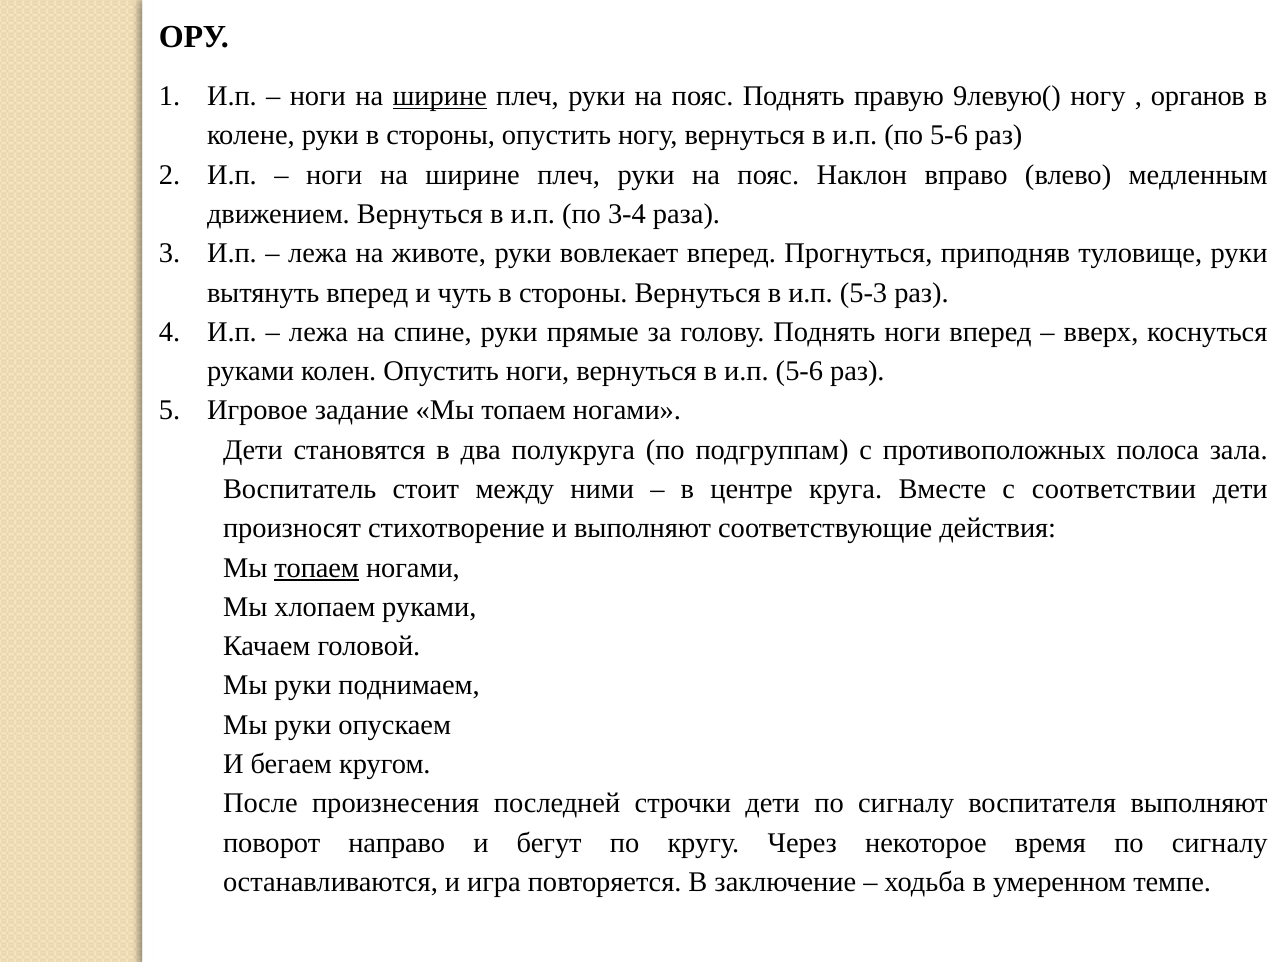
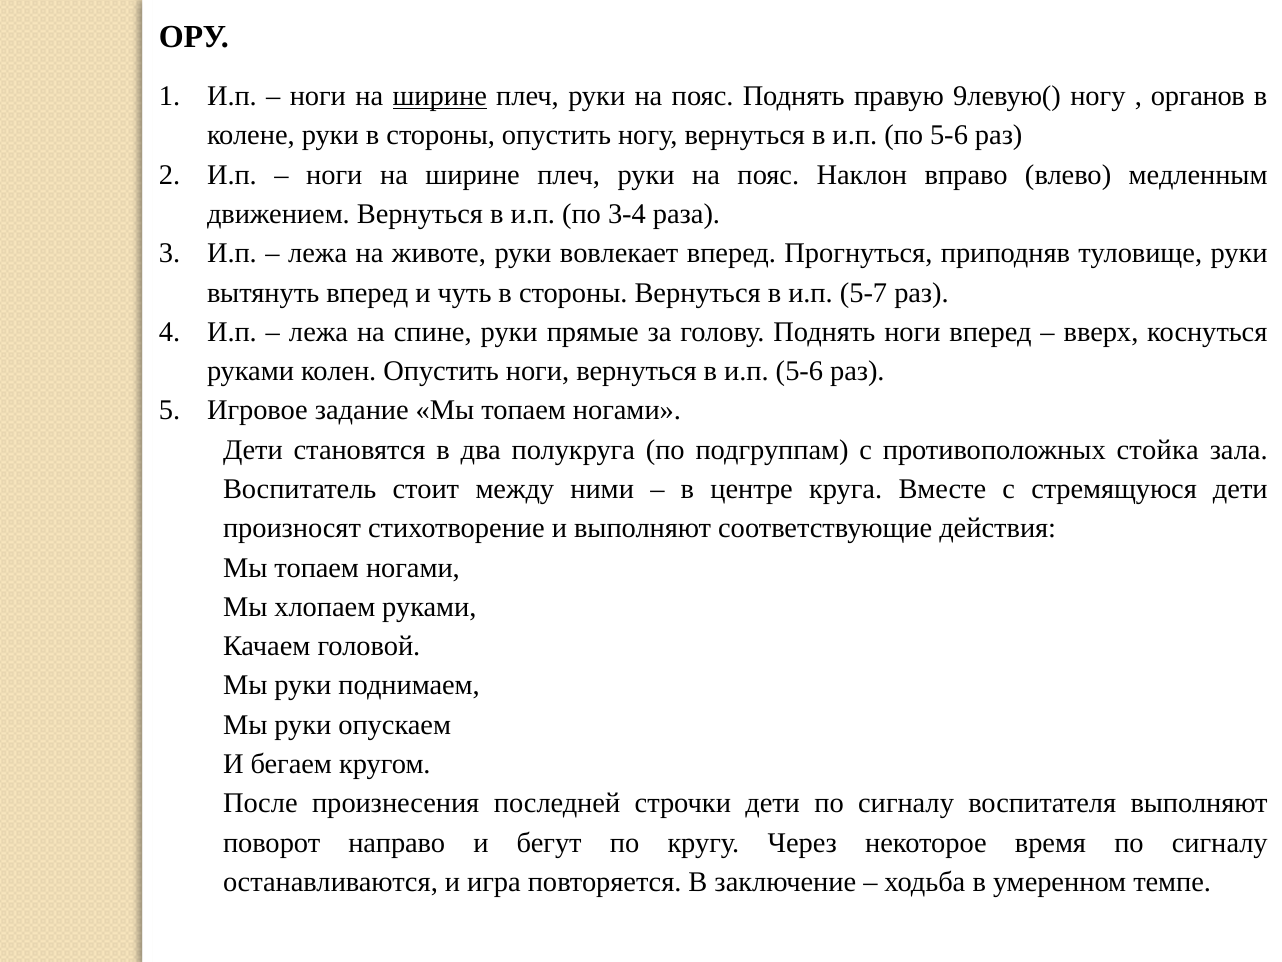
5-3: 5-3 -> 5-7 (864, 292)
полоса: полоса -> стойка (1158, 450)
соответствии: соответствии -> стремящуюся (1114, 489)
топаем underline: present -> none (317, 567)
